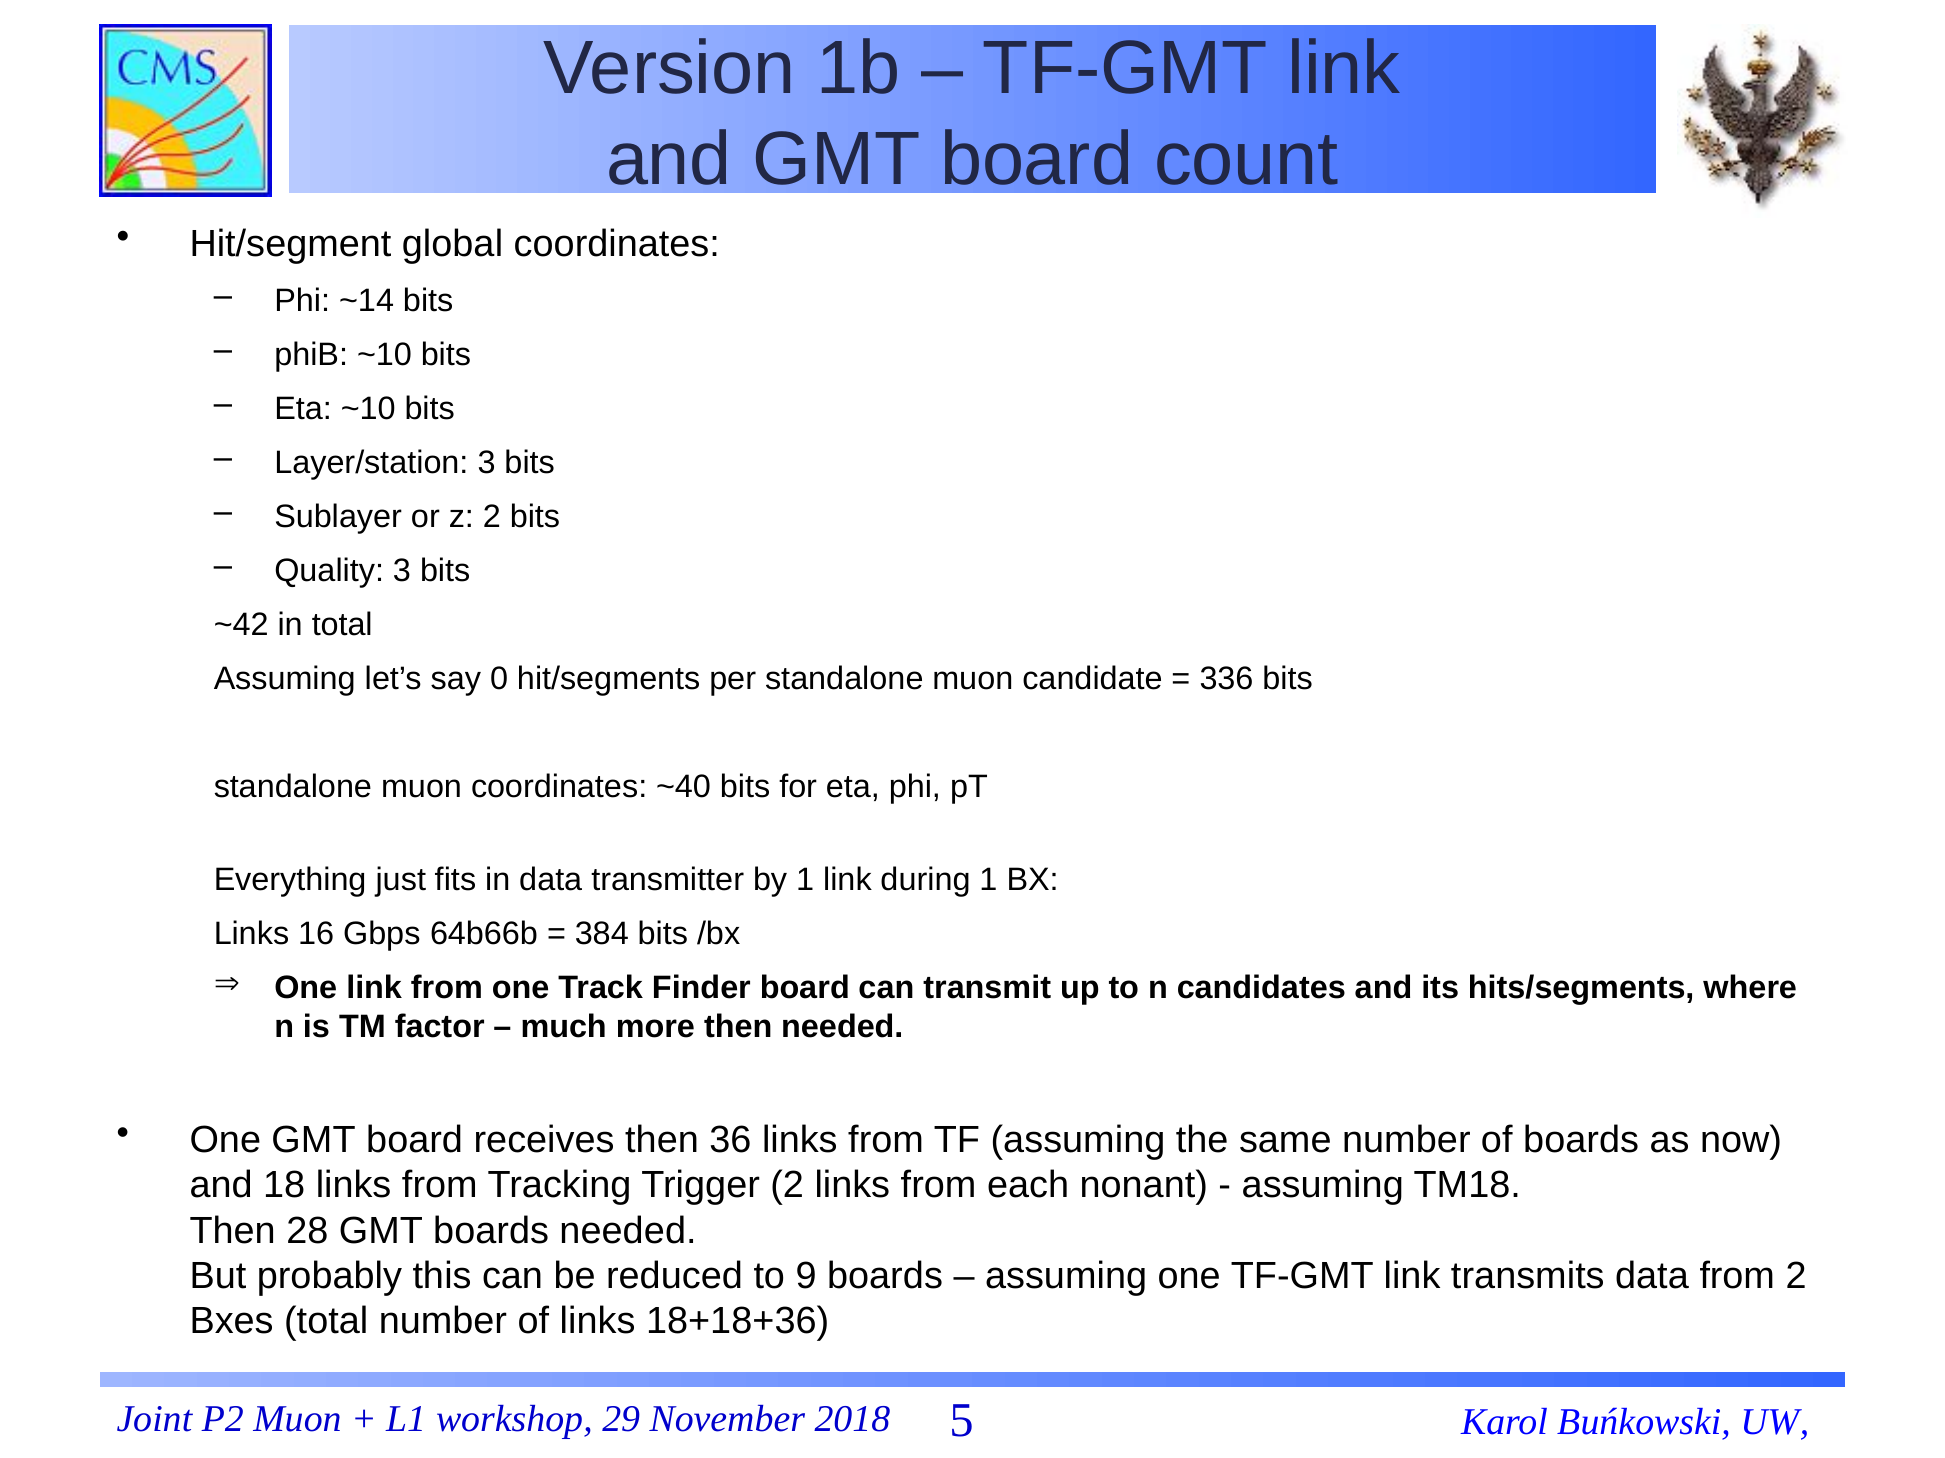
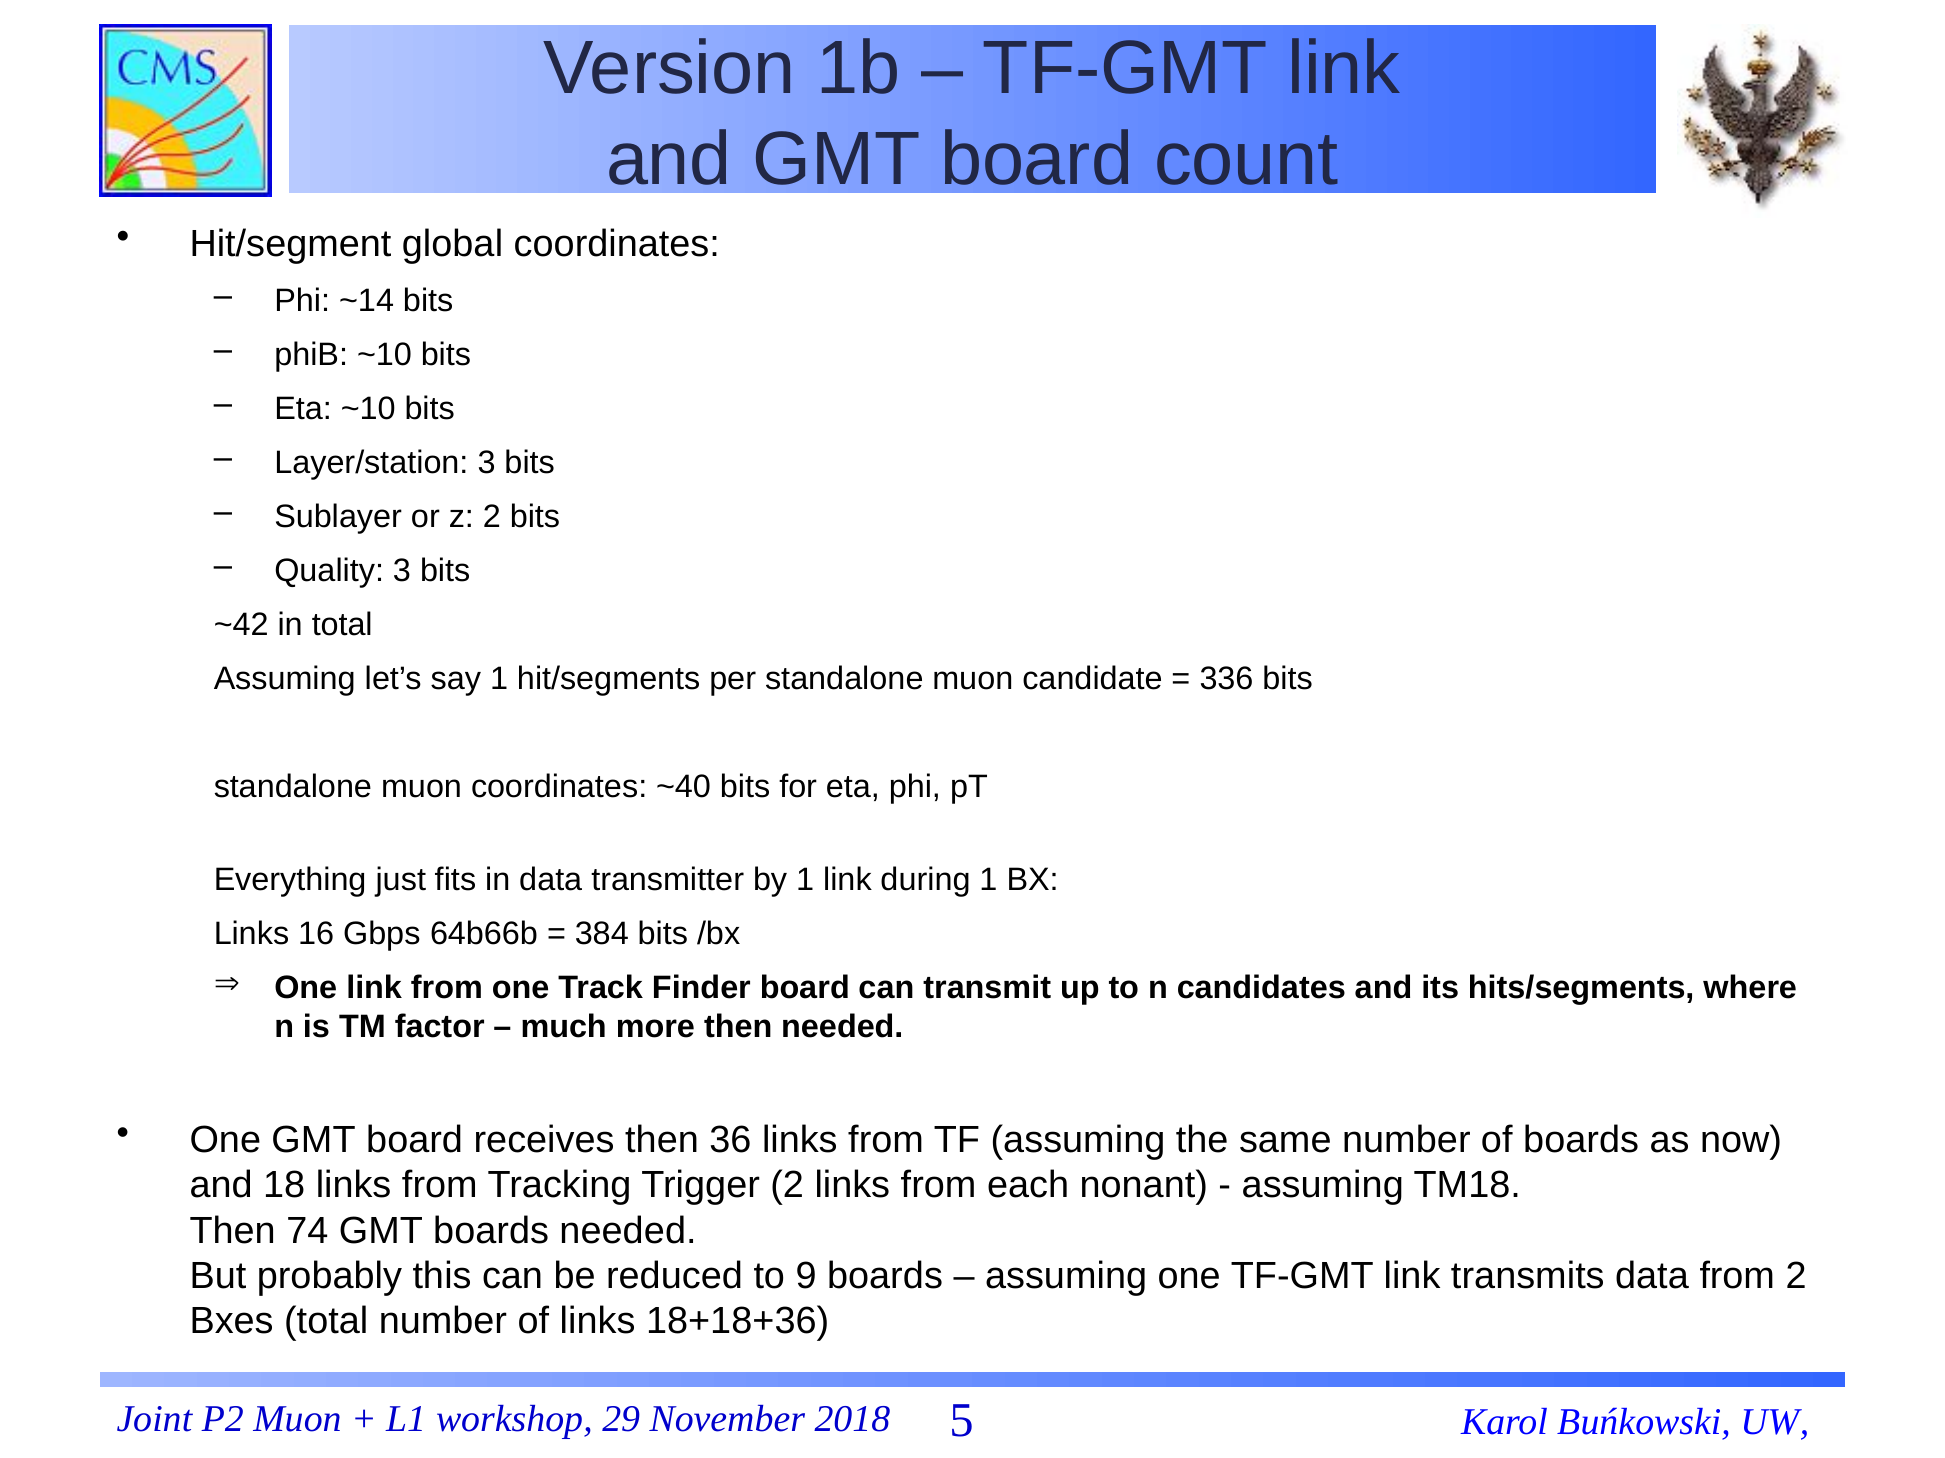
say 0: 0 -> 1 (499, 679)
28: 28 -> 74 (307, 1231)
